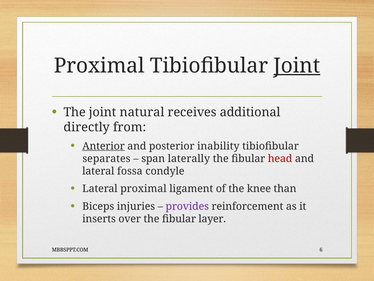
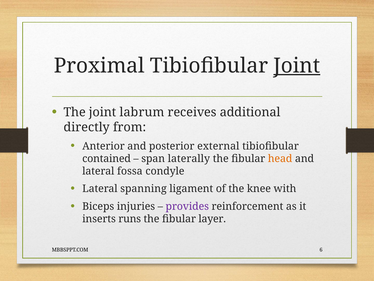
natural: natural -> labrum (142, 112)
Anterior underline: present -> none (103, 146)
inability: inability -> external (218, 146)
separates: separates -> contained (107, 158)
head colour: red -> orange (280, 158)
Lateral proximal: proximal -> spanning (143, 188)
than: than -> with (285, 188)
over: over -> runs (130, 219)
